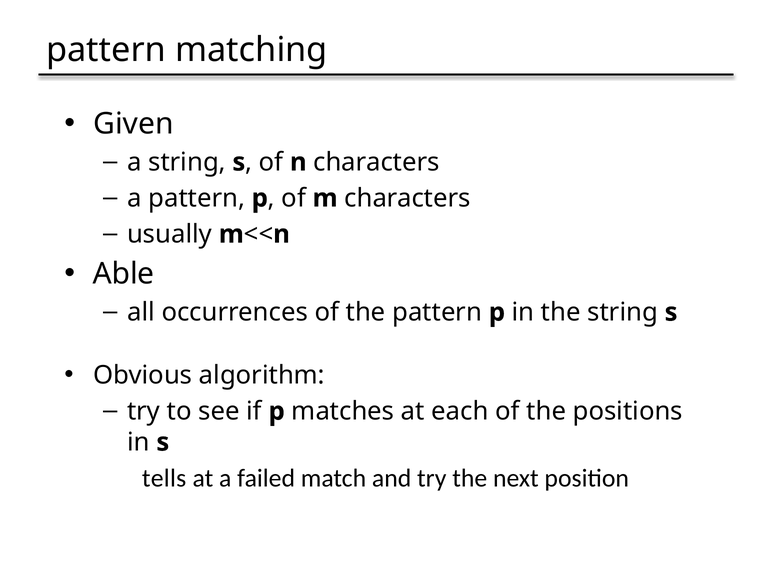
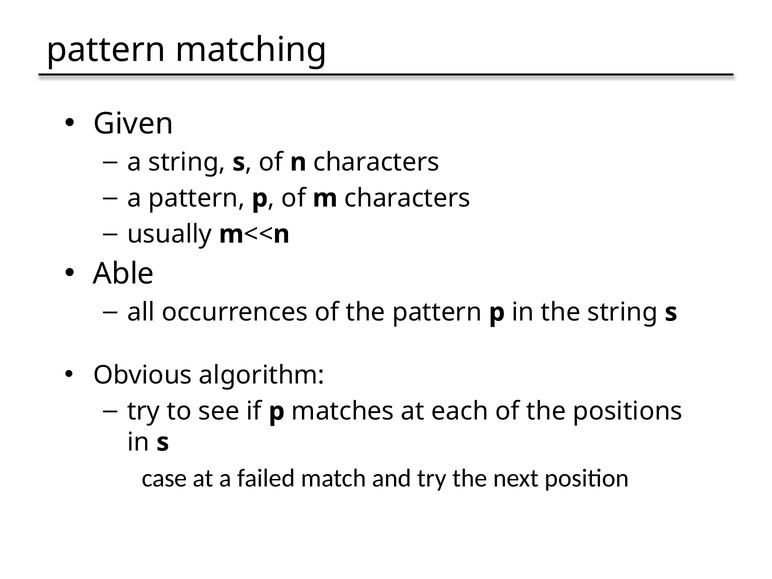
tells: tells -> case (164, 478)
